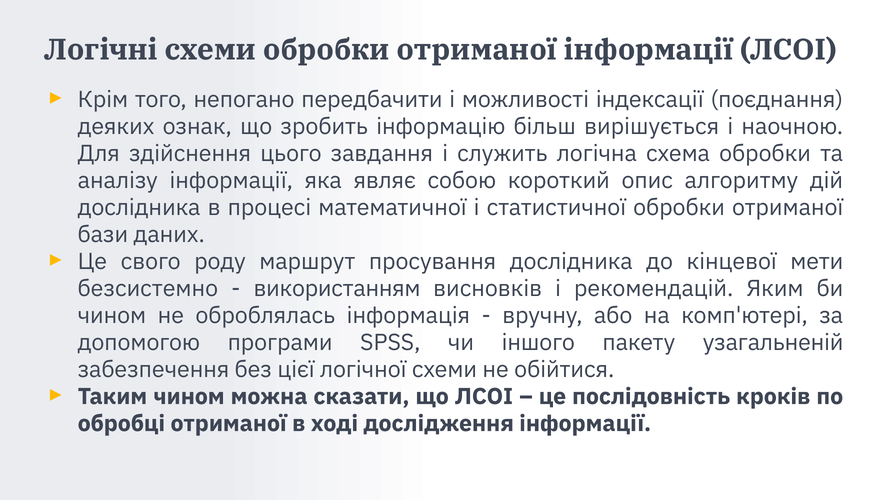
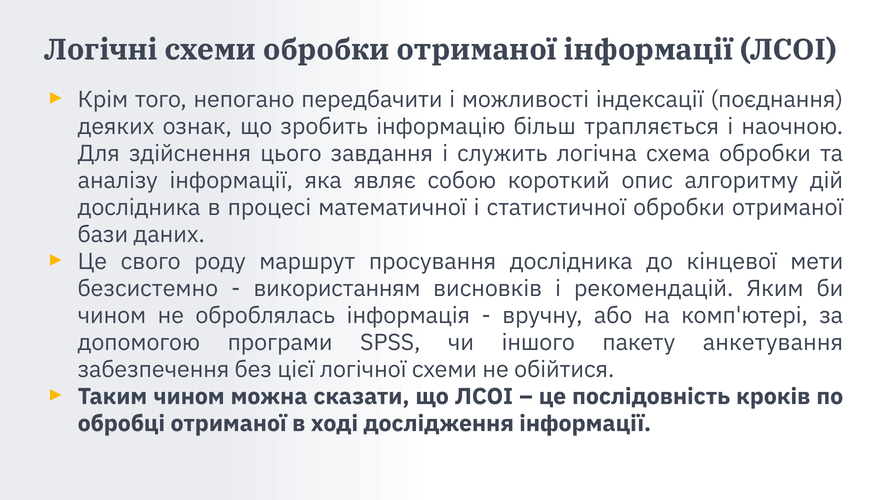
вирішується: вирішується -> трапляється (652, 126)
узагальненій: узагальненій -> анкетування (773, 342)
